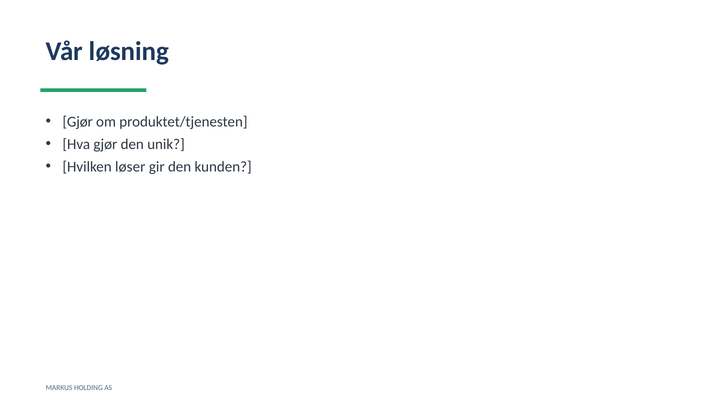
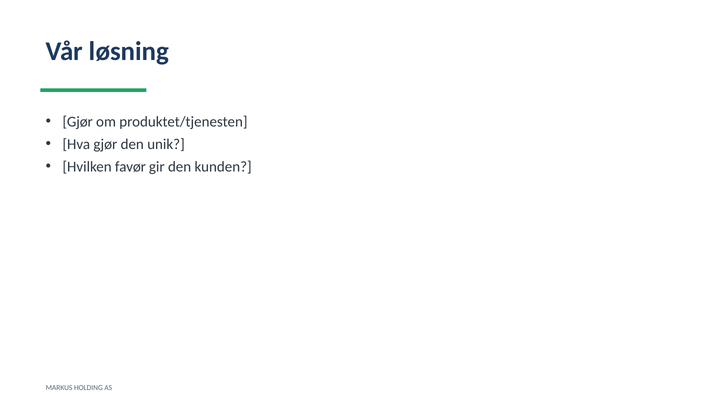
løser: løser -> favør (130, 167)
